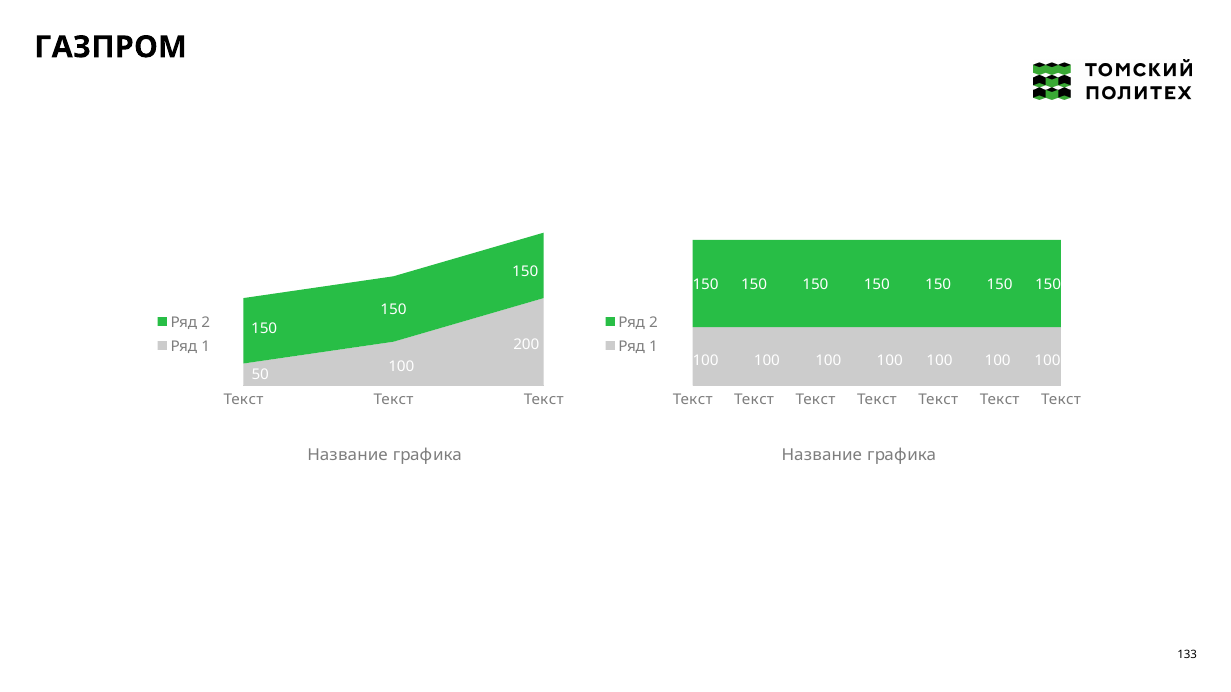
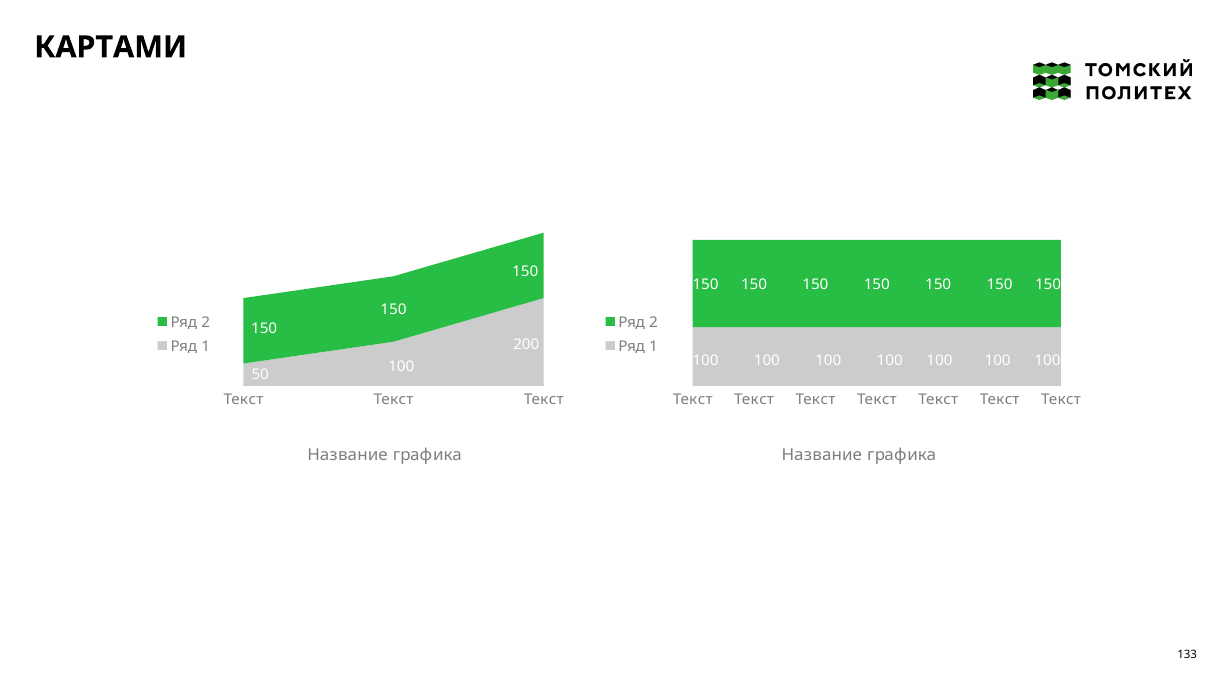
ГАЗПРОМ: ГАЗПРОМ -> КАРТАМИ (111, 47)
